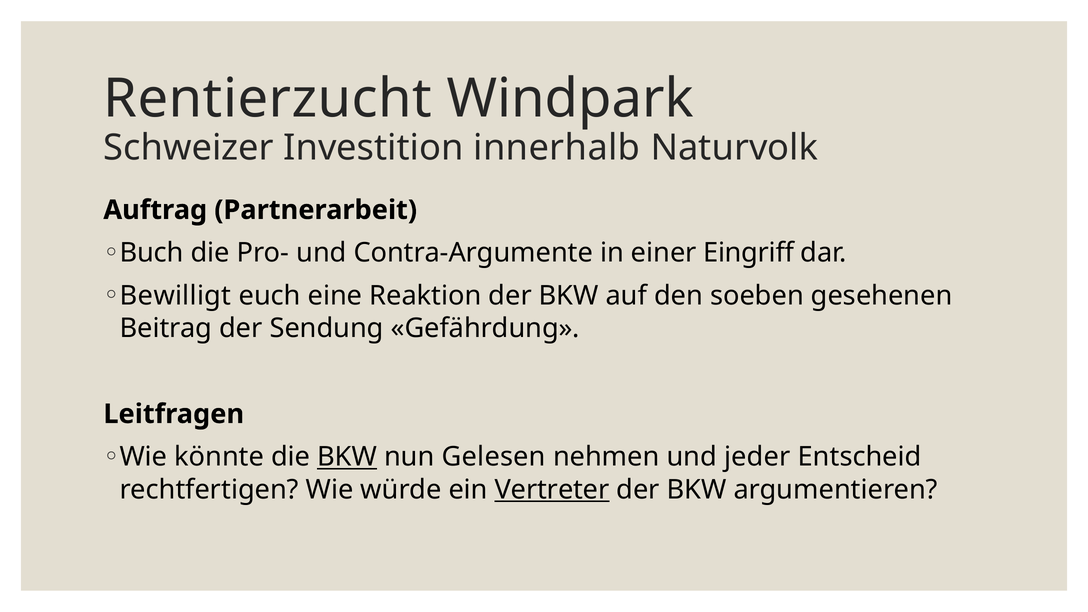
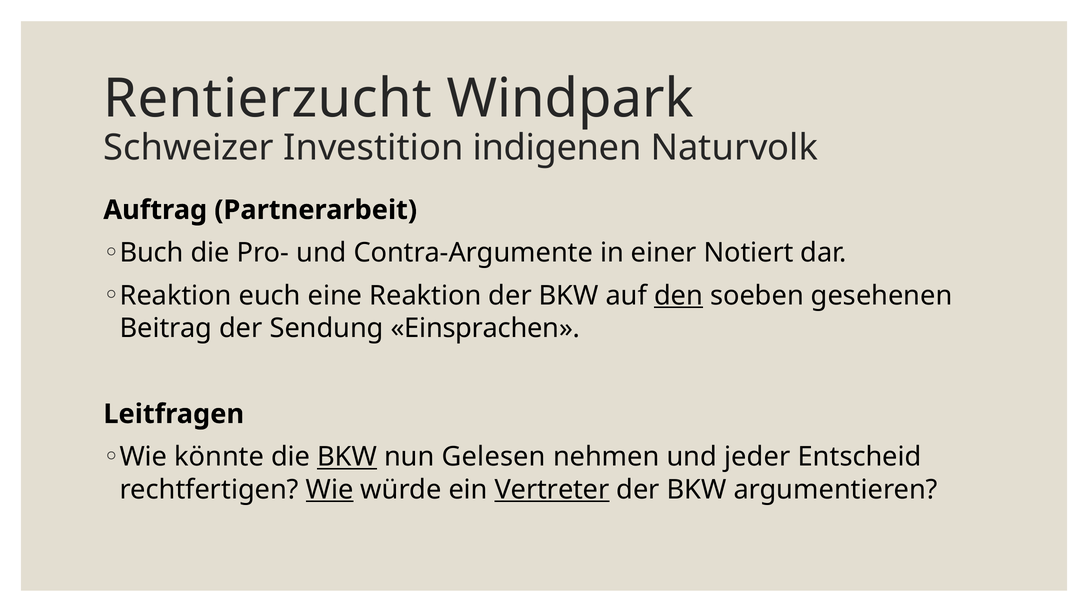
innerhalb: innerhalb -> indigenen (557, 148)
Eingriff: Eingriff -> Notiert (749, 253)
Bewilligt: Bewilligt -> Reaktion (176, 296)
den underline: none -> present (679, 296)
Gefährdung: Gefährdung -> Einsprachen (485, 328)
Wie underline: none -> present (330, 490)
